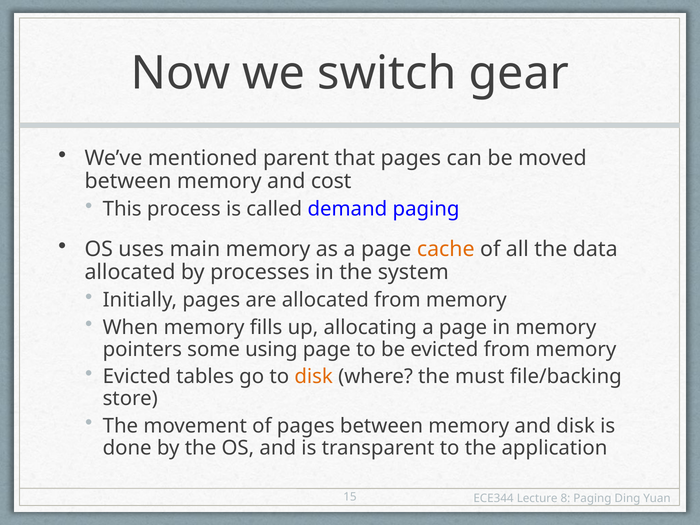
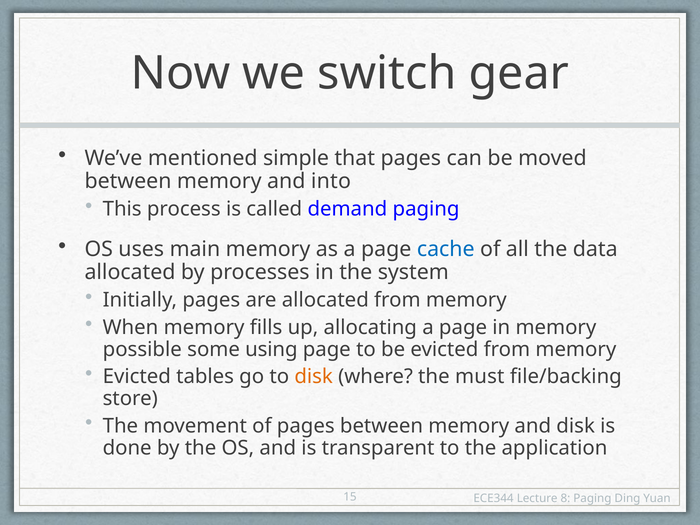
parent: parent -> simple (296, 158)
cost: cost -> into (331, 181)
cache colour: orange -> blue (446, 249)
pointers: pointers -> possible (142, 349)
